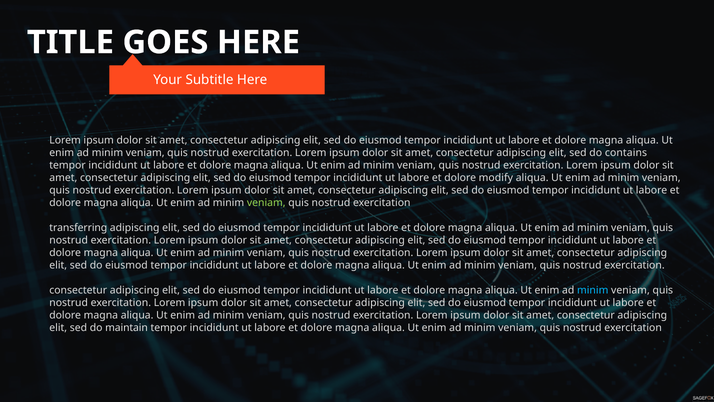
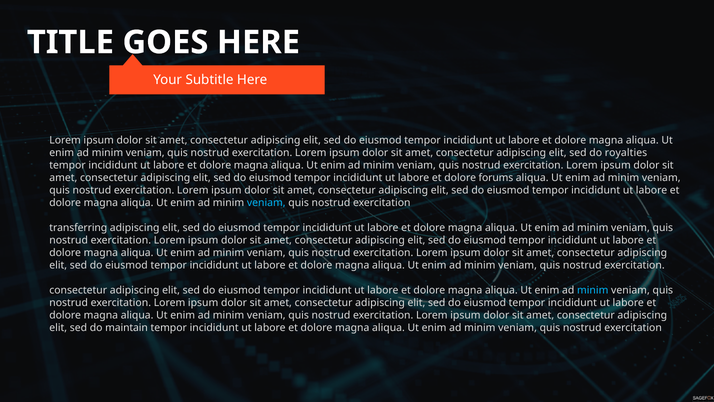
contains: contains -> royalties (626, 153)
modify: modify -> forums (496, 178)
veniam colour: light green -> light blue (266, 203)
